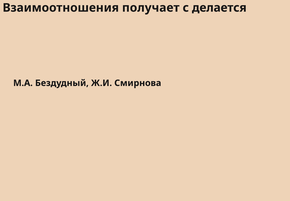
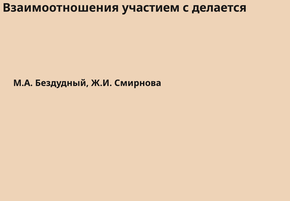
получает: получает -> участием (151, 8)
